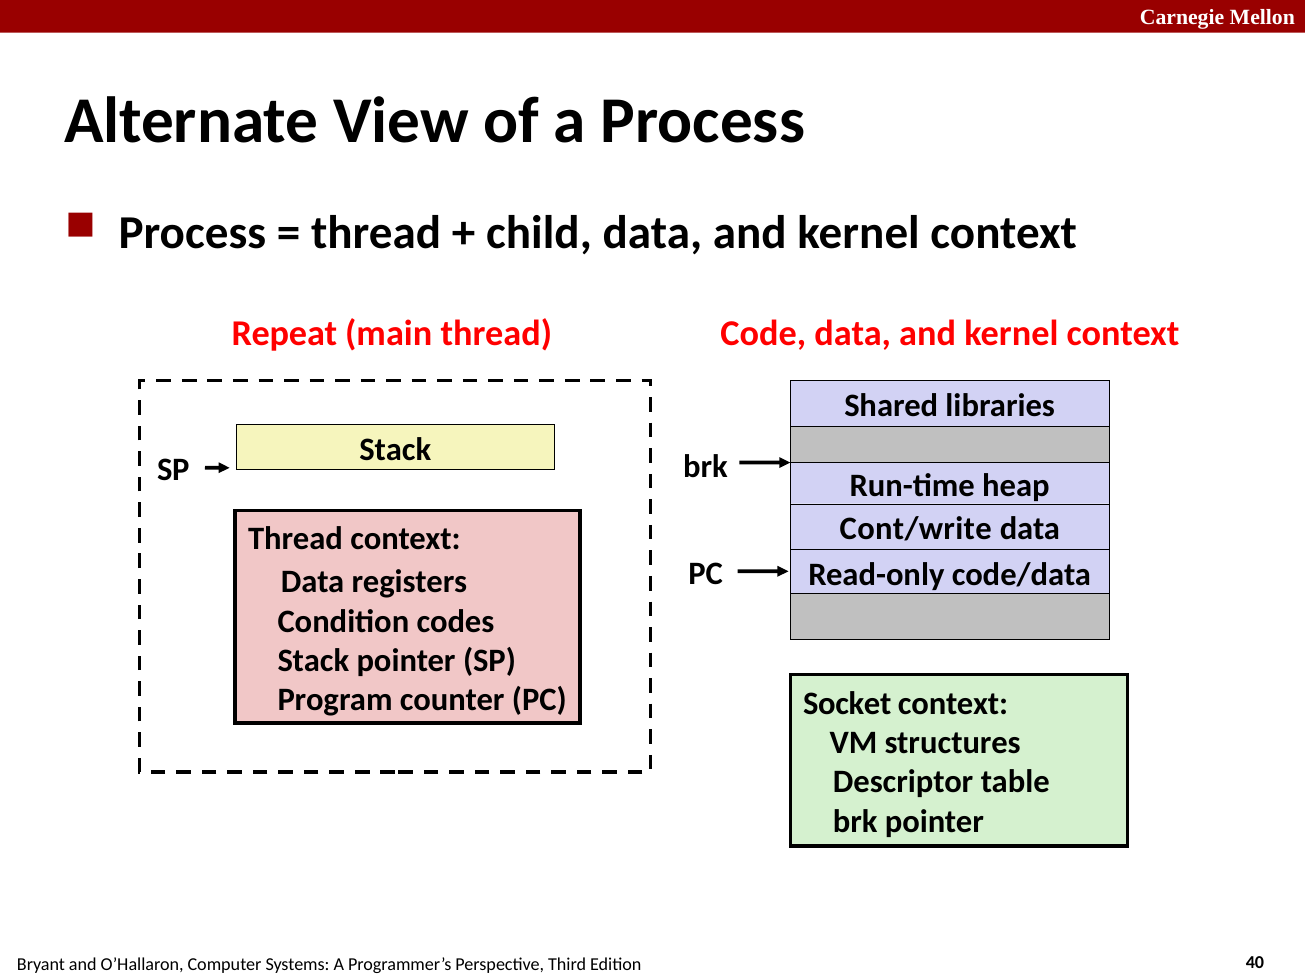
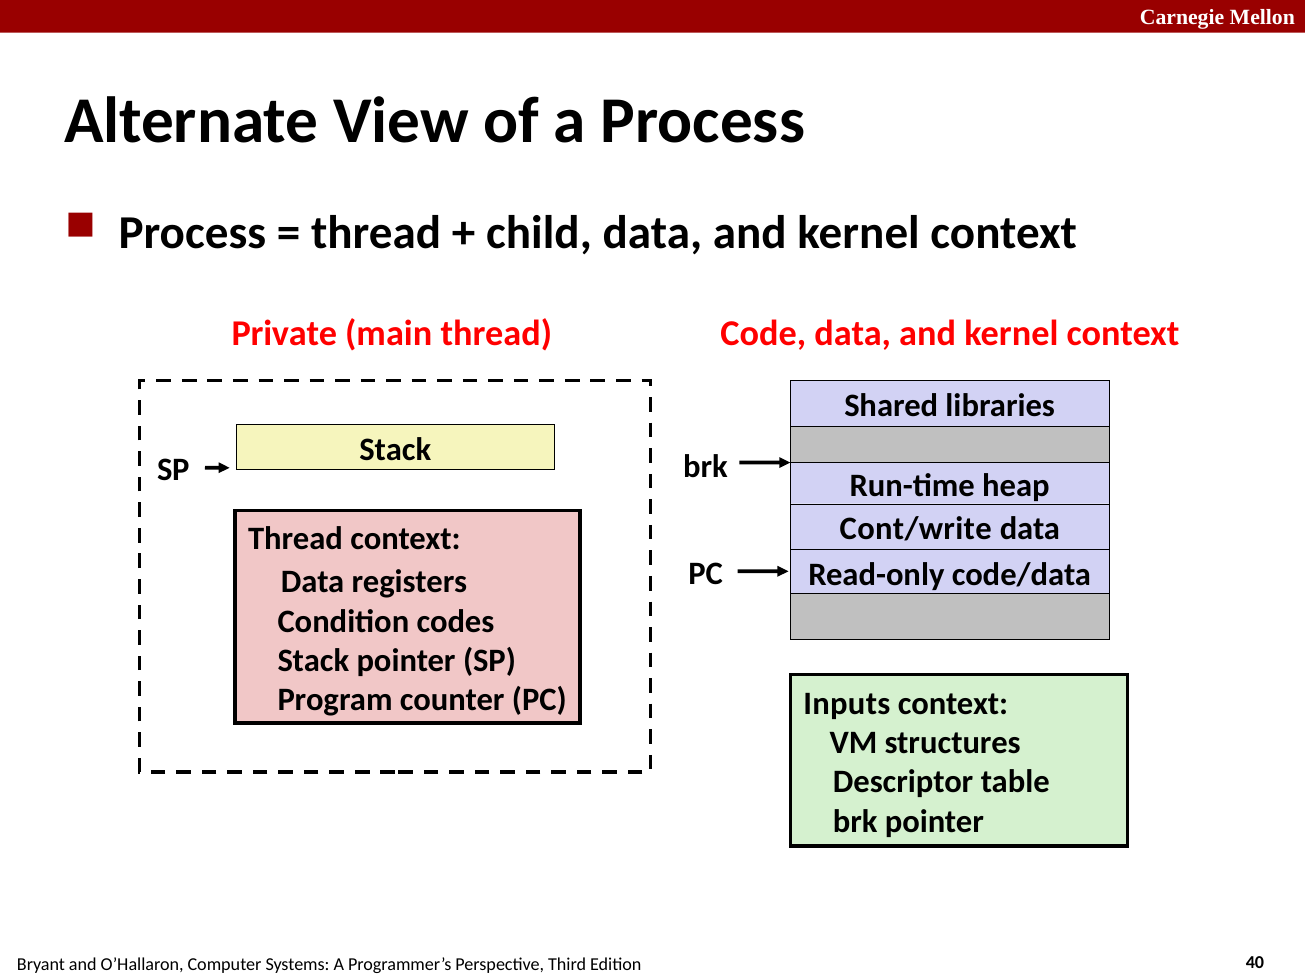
Repeat: Repeat -> Private (284, 333)
Socket: Socket -> Inputs (847, 704)
